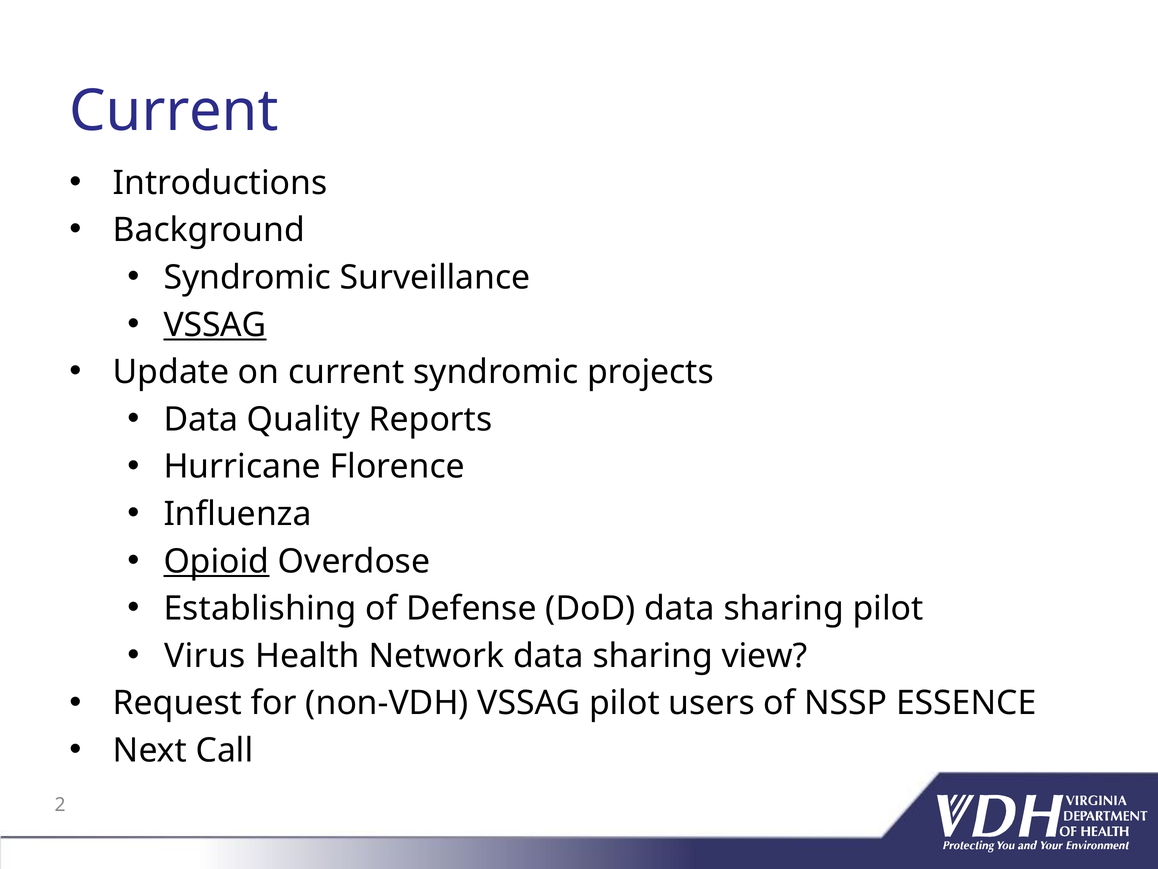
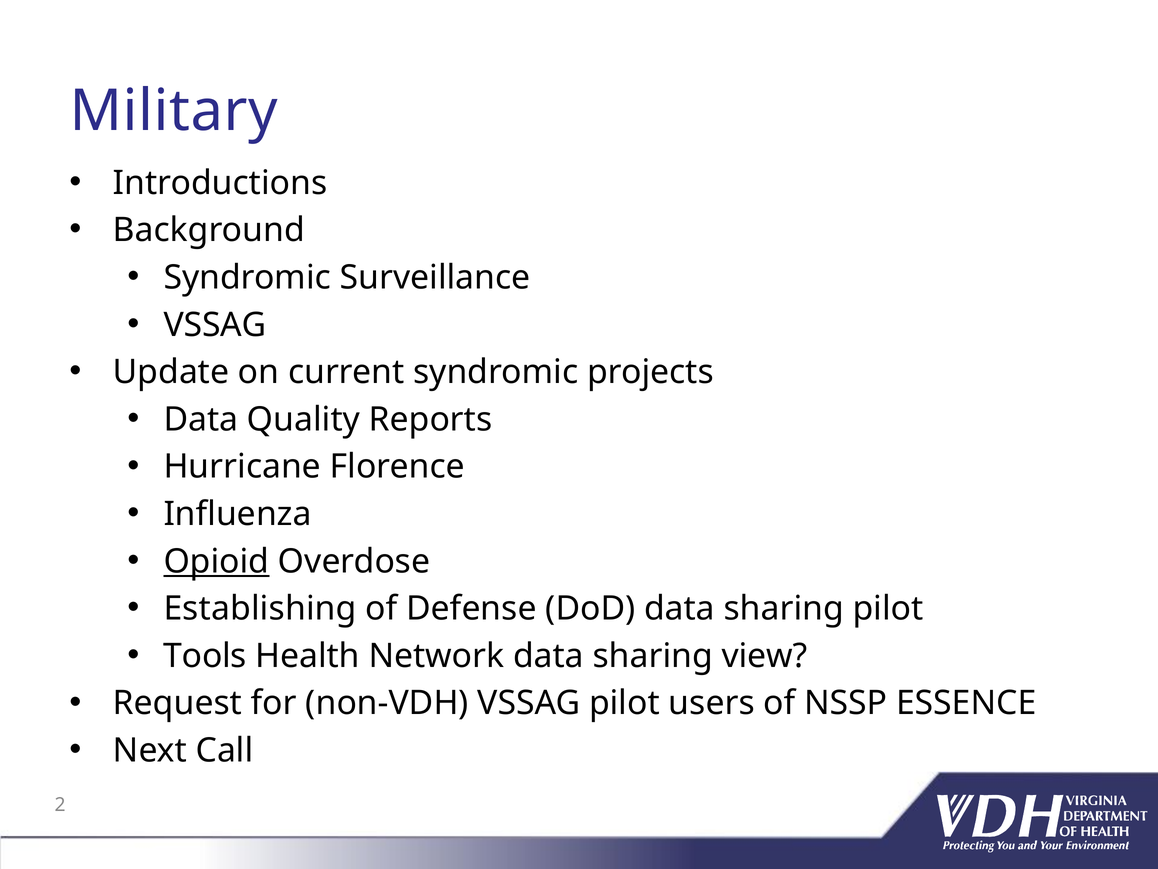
Current: Current -> Military (174, 111)
VSSAG underline: present -> none (215, 325)
Virus: Virus -> Tools (205, 656)
